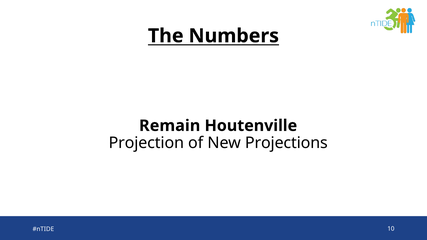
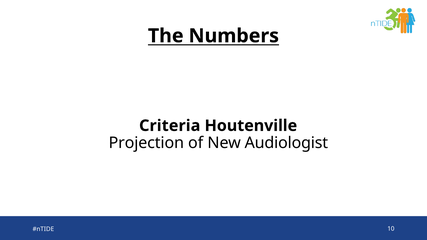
Remain: Remain -> Criteria (170, 126)
Projections: Projections -> Audiologist (286, 143)
